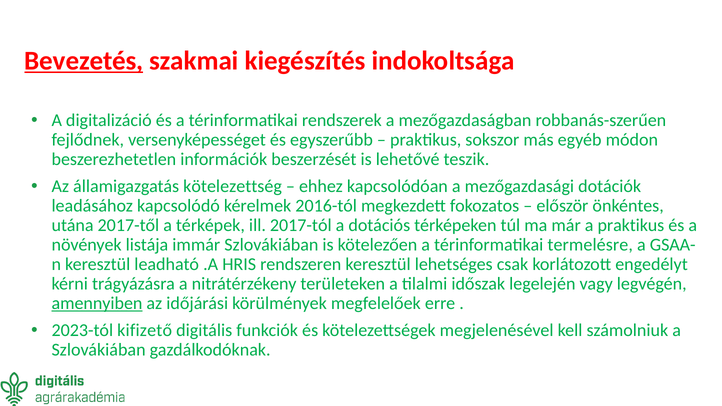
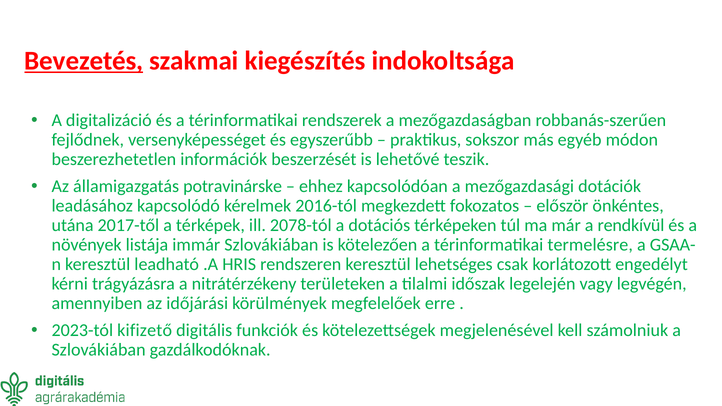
kötelezettség: kötelezettség -> potravinárske (233, 186)
2017-tól: 2017-tól -> 2078-tól (301, 225)
a praktikus: praktikus -> rendkívül (631, 225)
amennyiben underline: present -> none (97, 303)
